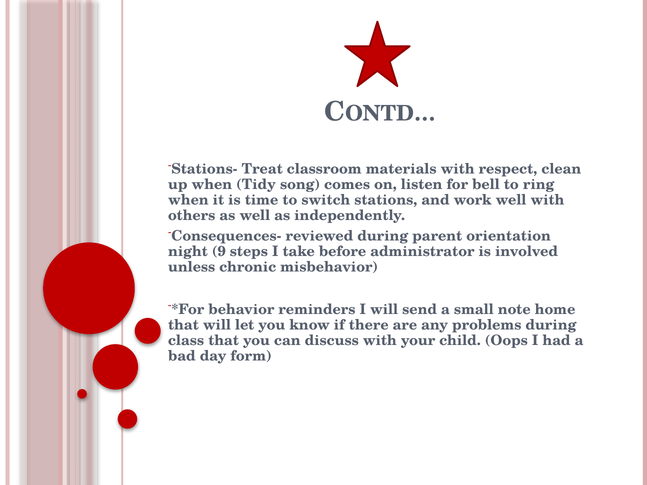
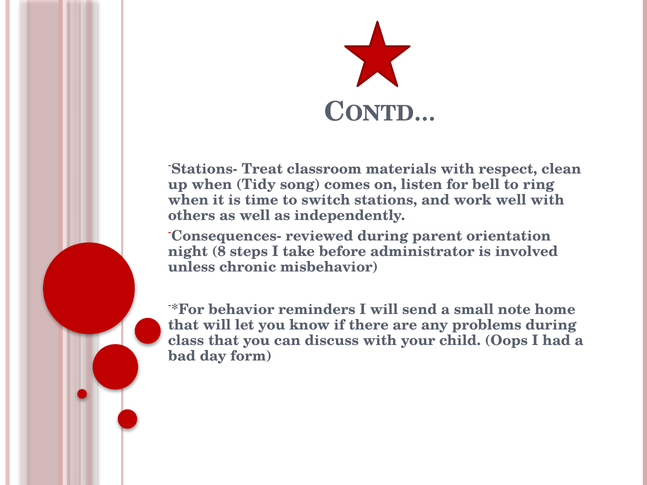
9: 9 -> 8 (219, 252)
